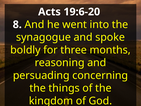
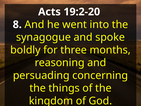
19:6-20: 19:6-20 -> 19:2-20 (82, 12)
